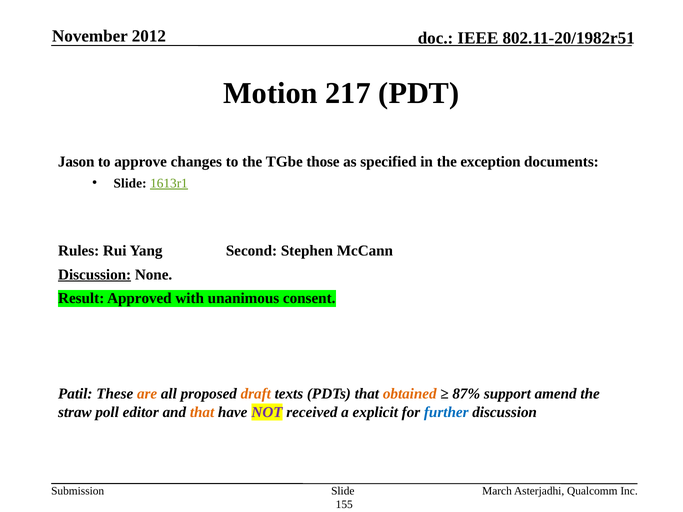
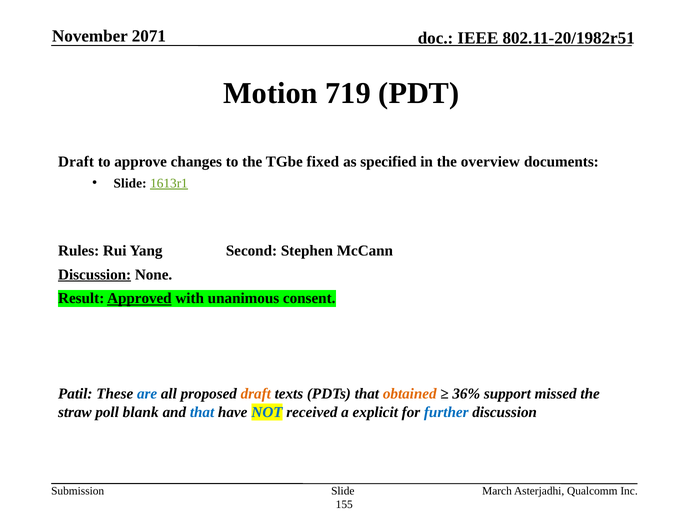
2012: 2012 -> 2071 (149, 36)
217: 217 -> 719 (348, 93)
Jason: Jason -> Draft (76, 162)
those: those -> fixed (323, 162)
exception: exception -> overview (490, 162)
Approved underline: none -> present (139, 299)
are colour: orange -> blue (147, 394)
87%: 87% -> 36% (466, 394)
amend: amend -> missed (556, 394)
editor: editor -> blank (141, 412)
that colour: orange -> blue (202, 412)
NOT colour: purple -> blue (267, 412)
